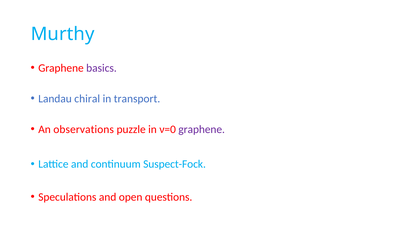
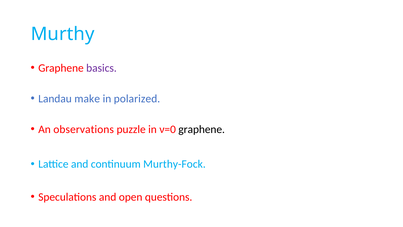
chiral: chiral -> make (87, 99)
transport: transport -> polarized (137, 99)
graphene colour: purple -> black (202, 129)
Suspect-Fock: Suspect-Fock -> Murthy-Fock (174, 164)
